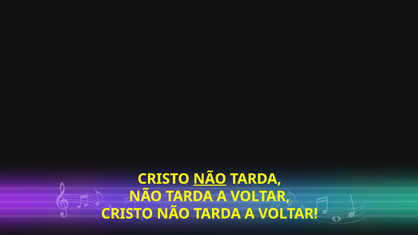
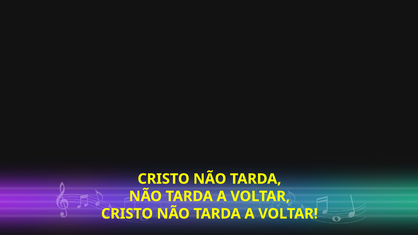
NÃO underline: present -> none (210, 179)
